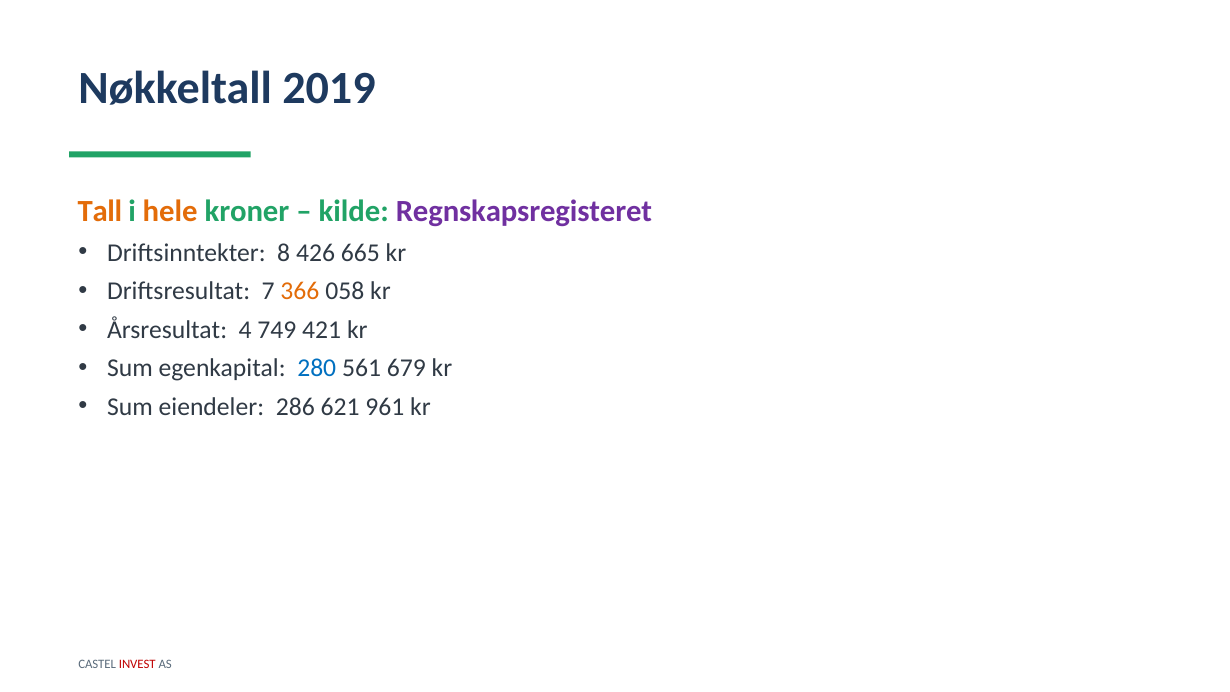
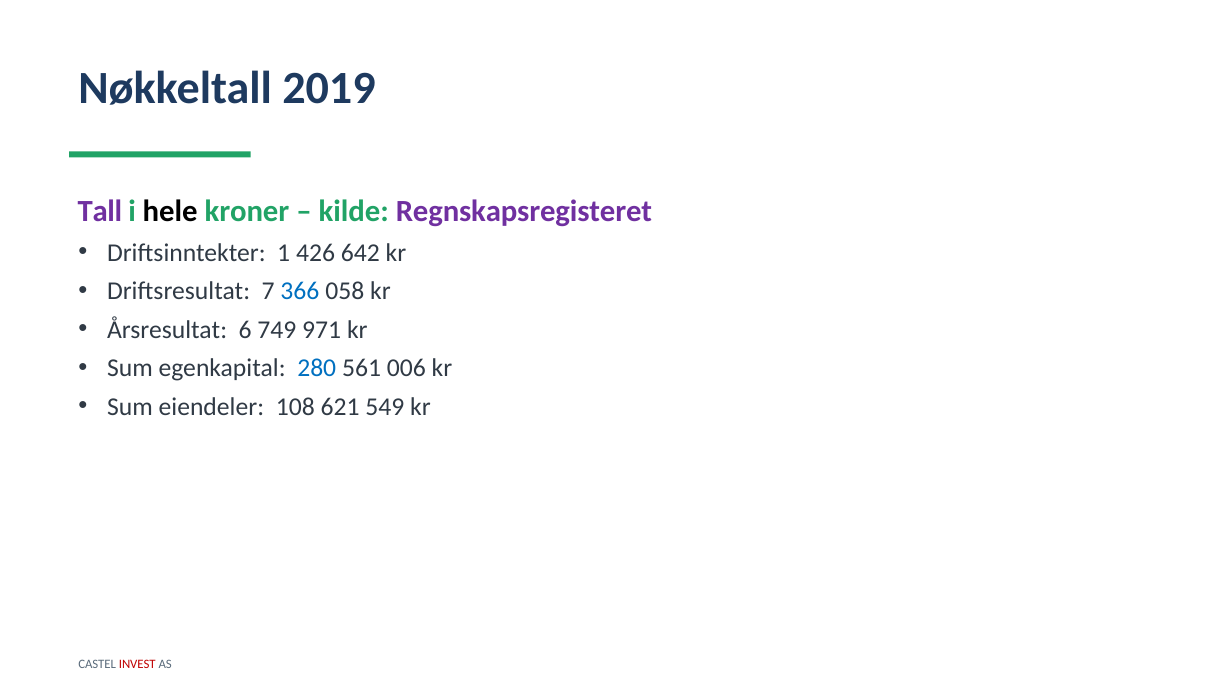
Tall colour: orange -> purple (100, 212)
hele colour: orange -> black (170, 212)
8: 8 -> 1 (284, 253)
665: 665 -> 642 (360, 253)
366 colour: orange -> blue (300, 291)
4: 4 -> 6 (245, 330)
421: 421 -> 971 (322, 330)
679: 679 -> 006 (406, 368)
286: 286 -> 108 (295, 407)
961: 961 -> 549 (385, 407)
